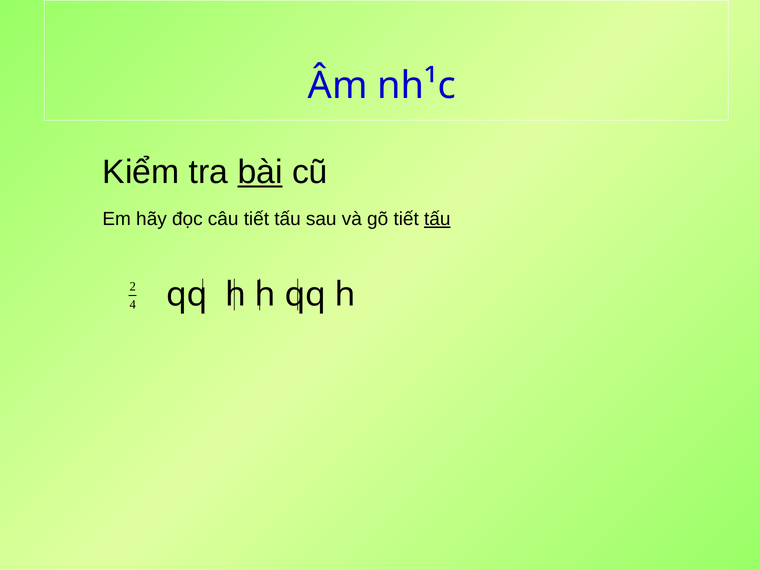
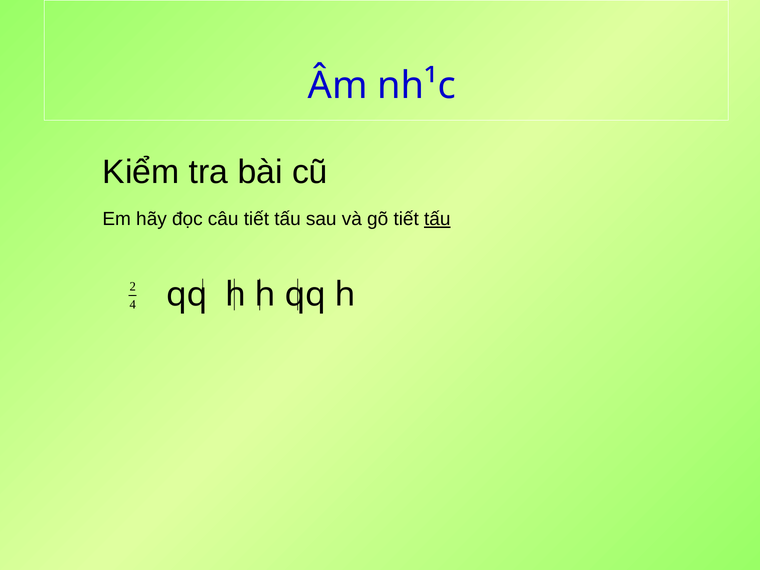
bài underline: present -> none (260, 172)
